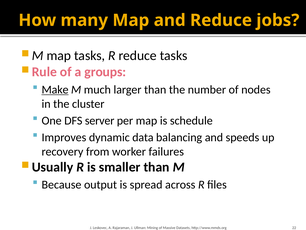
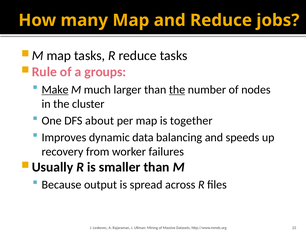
the underline: none -> present (177, 89)
server: server -> about (100, 120)
schedule: schedule -> together (191, 120)
